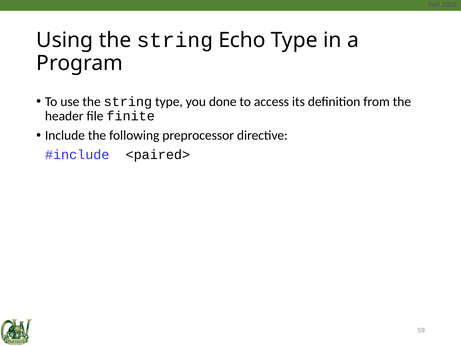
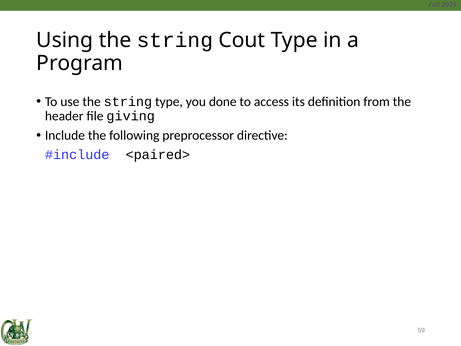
Echo: Echo -> Cout (242, 40)
finite: finite -> giving (131, 116)
